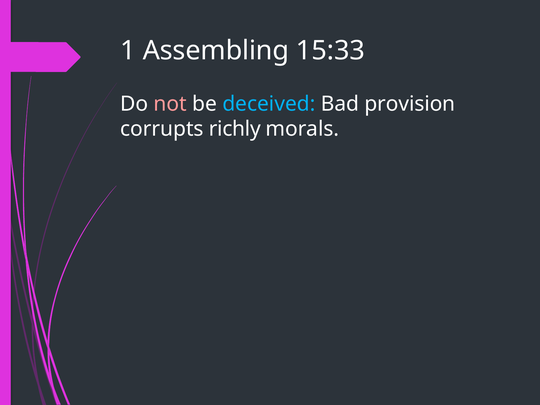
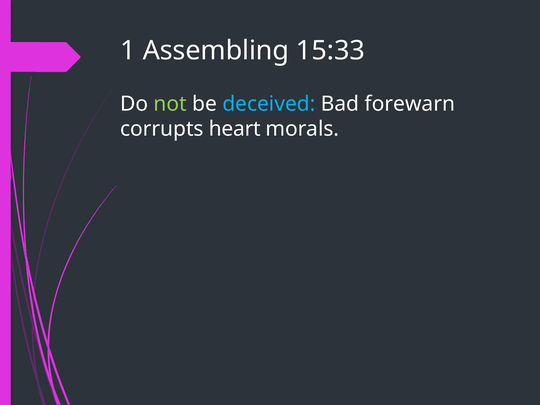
not colour: pink -> light green (170, 104)
provision: provision -> forewarn (410, 104)
richly: richly -> heart (235, 129)
